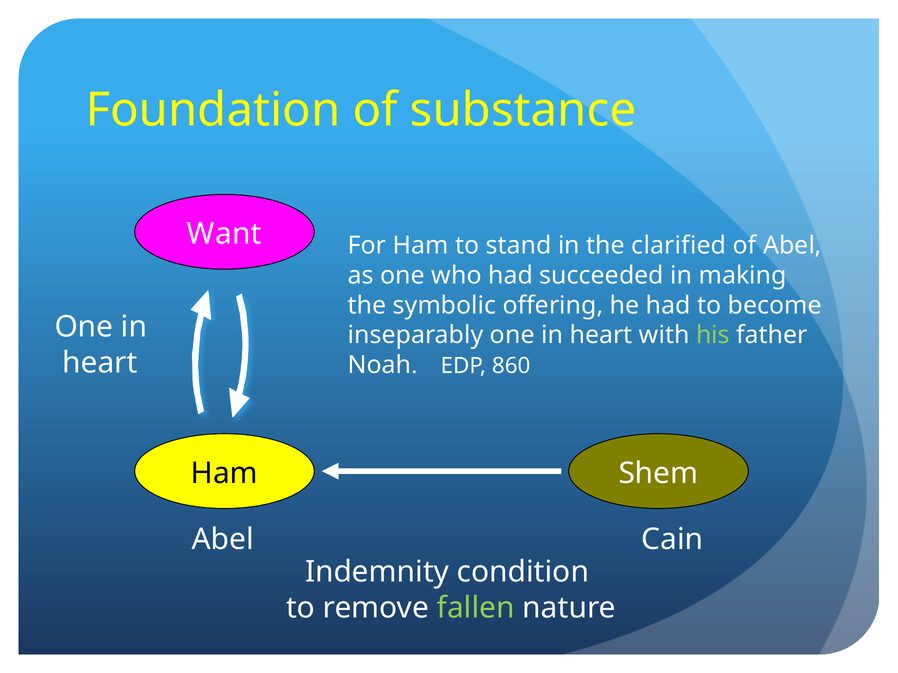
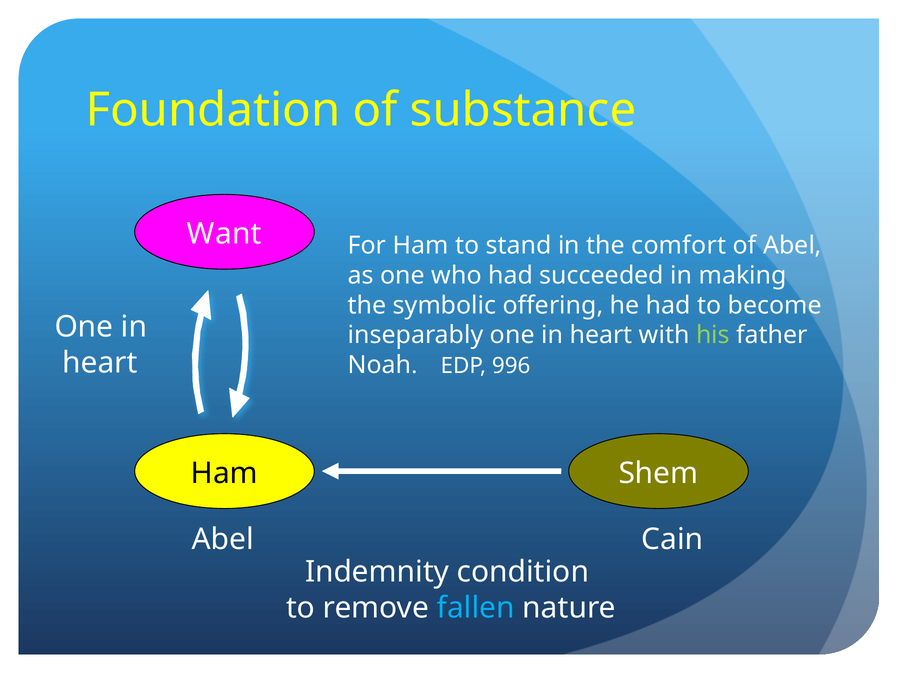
clarified: clarified -> comfort (679, 246)
860: 860 -> 996 (511, 366)
fallen colour: light green -> light blue (476, 608)
